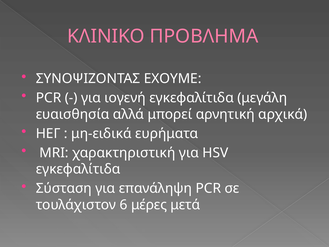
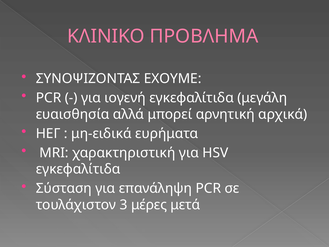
6: 6 -> 3 (124, 205)
